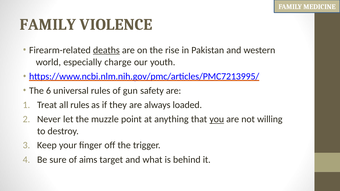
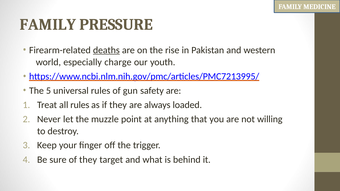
VIOLENCE: VIOLENCE -> PRESSURE (116, 24)
6: 6 -> 5 (49, 91)
you underline: present -> none (217, 119)
of aims: aims -> they (88, 160)
